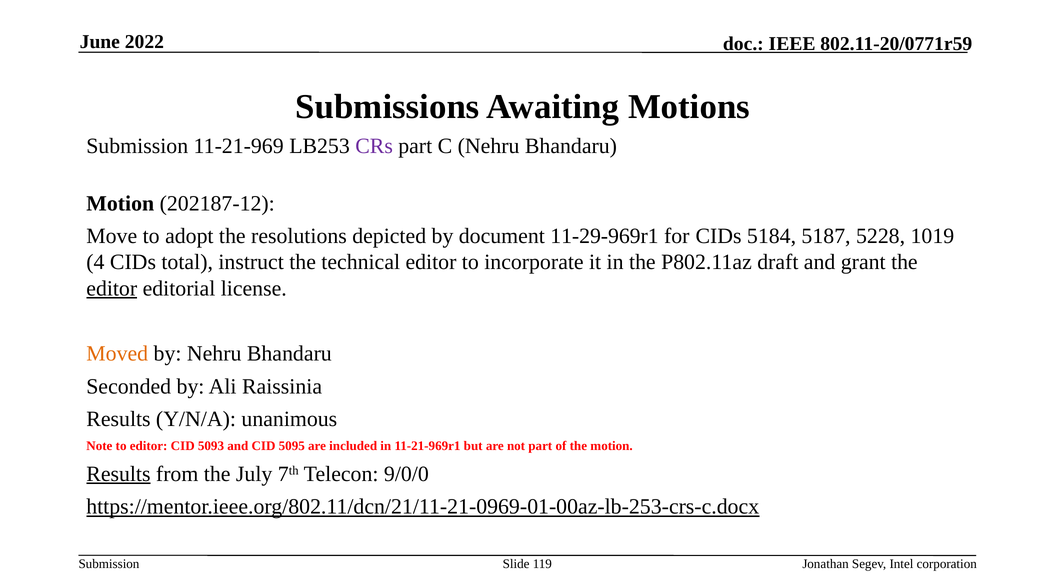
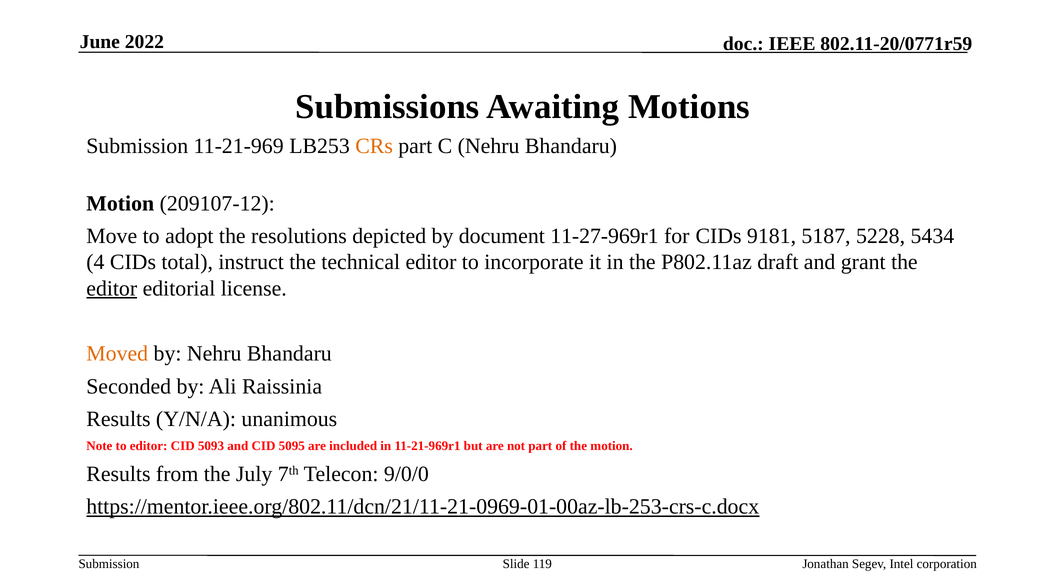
CRs colour: purple -> orange (374, 146)
202187-12: 202187-12 -> 209107-12 (217, 204)
11-29-969r1: 11-29-969r1 -> 11-27-969r1 (604, 236)
5184: 5184 -> 9181 (772, 236)
1019: 1019 -> 5434 (932, 236)
Results underline: present -> none (118, 474)
